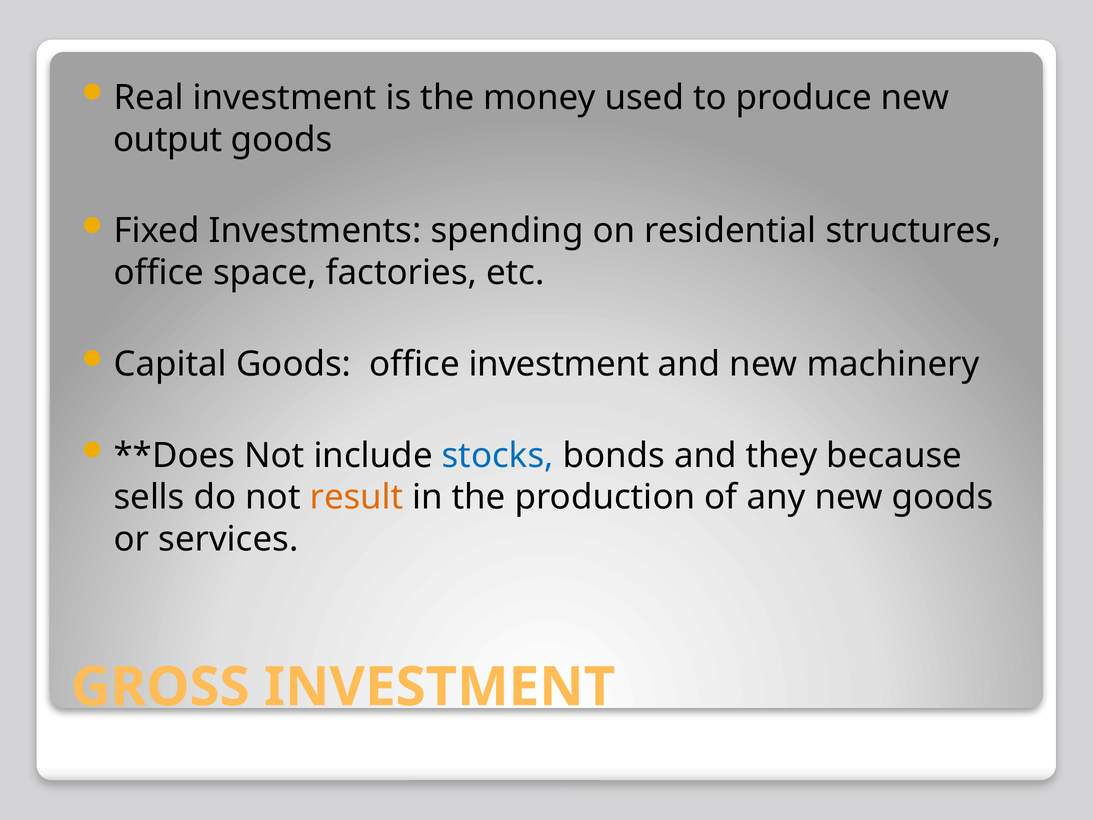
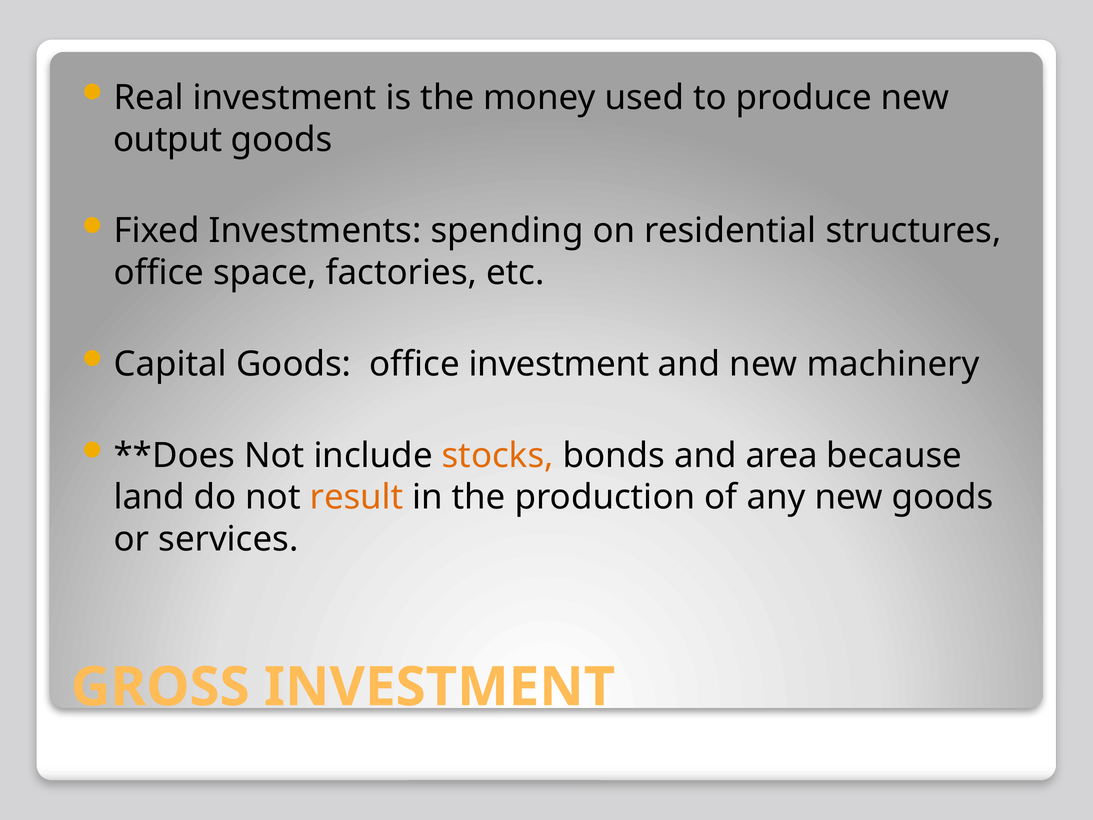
stocks colour: blue -> orange (498, 455)
they: they -> area (782, 455)
sells: sells -> land (149, 497)
